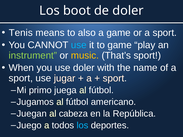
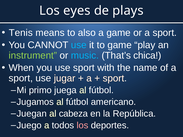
boot: boot -> eyes (77, 11)
de doler: doler -> plays (128, 11)
music colour: yellow -> light blue (85, 56)
That’s sport: sport -> chica (147, 56)
use doler: doler -> sport (84, 68)
los colour: light blue -> pink (82, 126)
